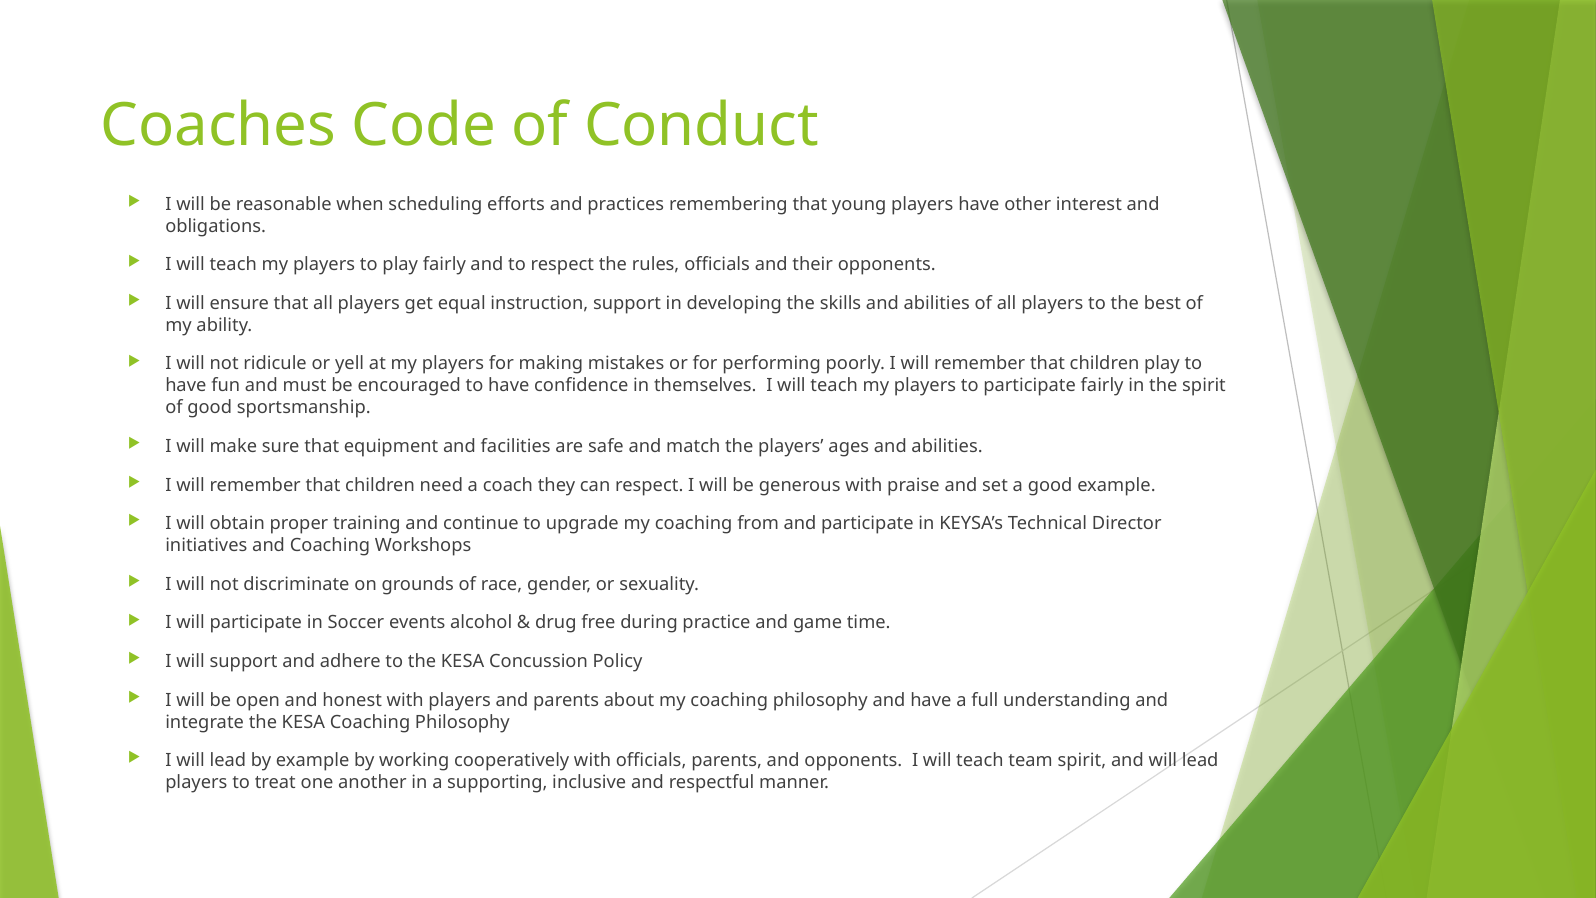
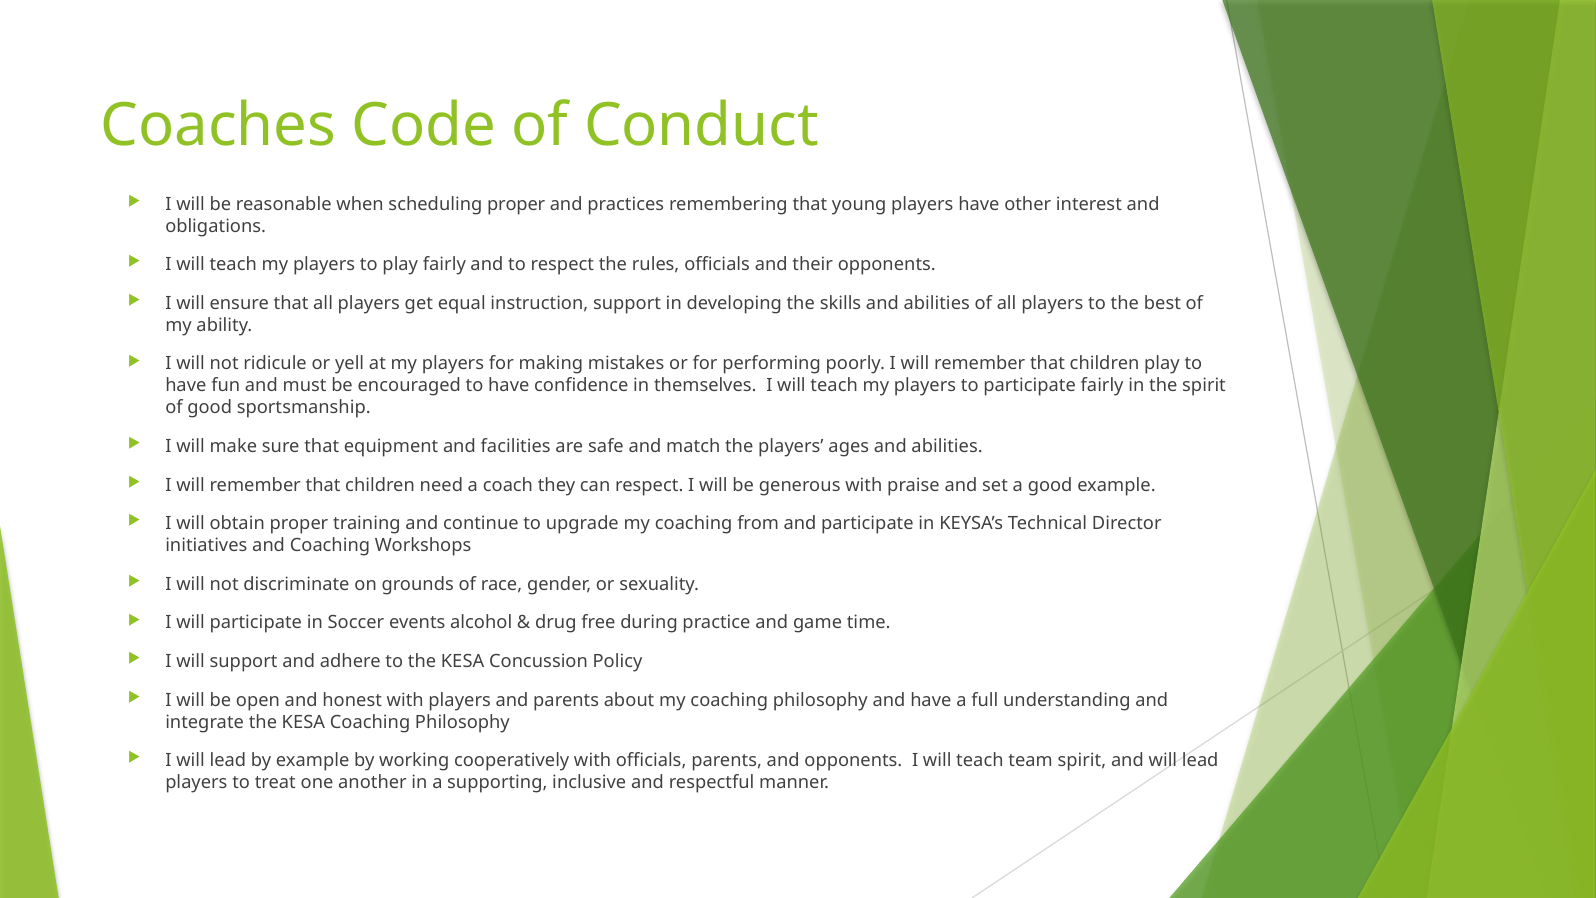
scheduling efforts: efforts -> proper (516, 204)
